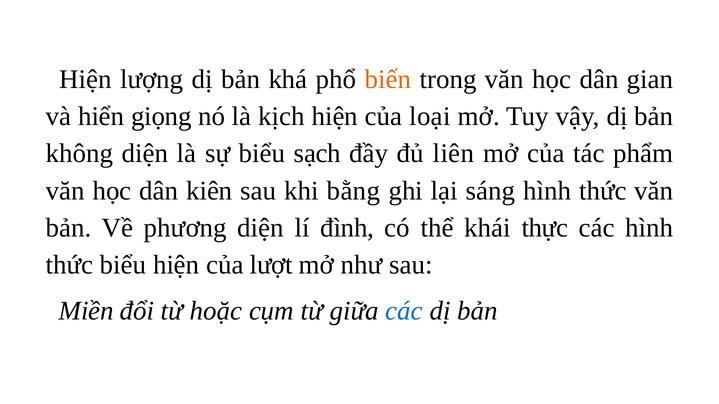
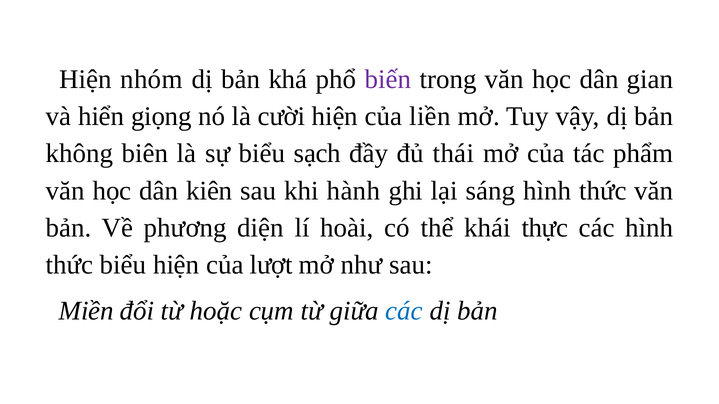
lượng: lượng -> nhóm (152, 79)
biến colour: orange -> purple (388, 79)
kịch: kịch -> cười (282, 116)
loại: loại -> liền (430, 116)
không diện: diện -> biên (145, 154)
liên: liên -> thái (453, 154)
bằng: bằng -> hành (353, 191)
đình: đình -> hoài (347, 228)
